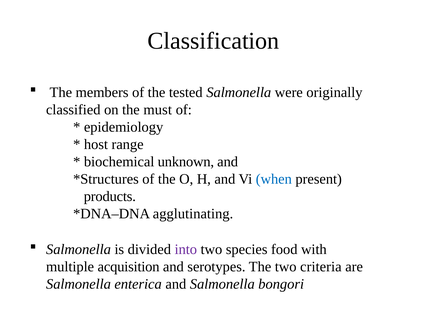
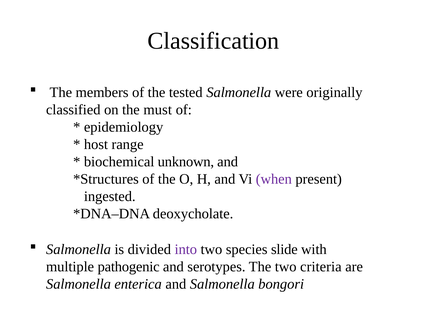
when colour: blue -> purple (274, 179)
products: products -> ingested (110, 196)
agglutinating: agglutinating -> deoxycholate (193, 214)
food: food -> slide (284, 249)
acquisition: acquisition -> pathogenic (129, 266)
